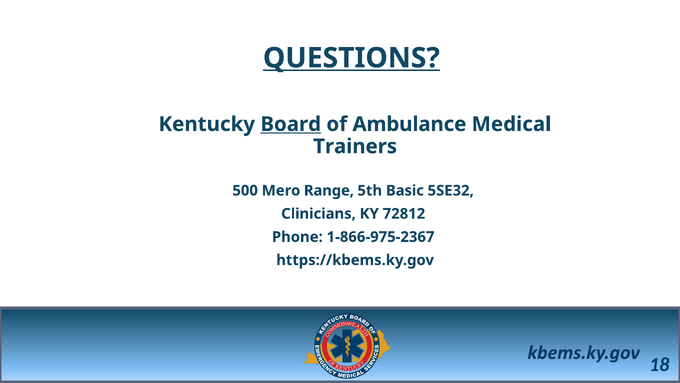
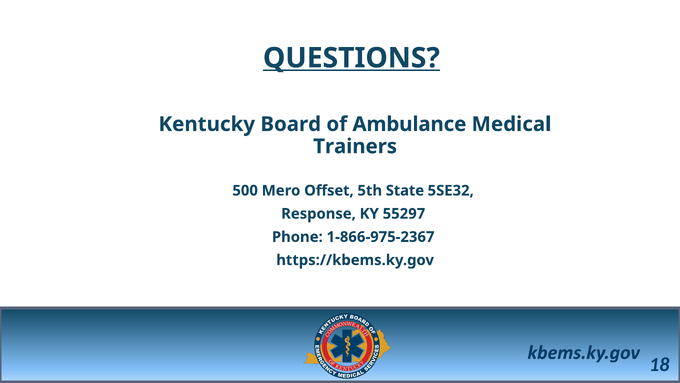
Board underline: present -> none (291, 124)
Range: Range -> Offset (329, 190)
Basic: Basic -> State (405, 190)
Clinicians: Clinicians -> Response (318, 214)
72812: 72812 -> 55297 (404, 214)
